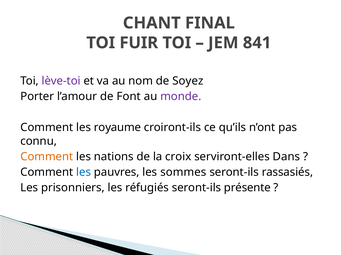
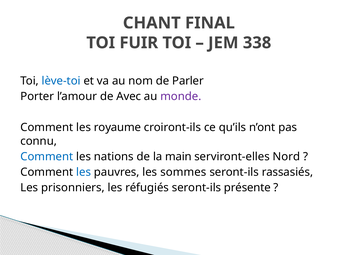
841: 841 -> 338 (257, 43)
lève-toi colour: purple -> blue (61, 81)
Soyez: Soyez -> Parler (188, 81)
Font: Font -> Avec (129, 97)
Comment colour: orange -> blue (47, 157)
croix: croix -> main (178, 157)
Dans: Dans -> Nord (286, 157)
